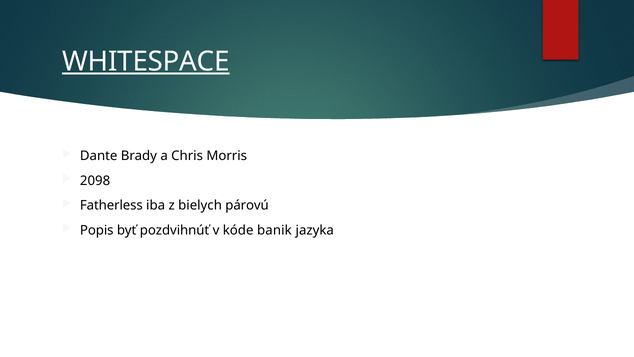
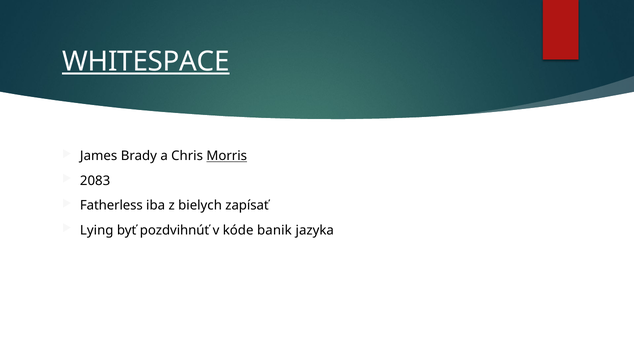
Dante: Dante -> James (99, 156)
Morris underline: none -> present (227, 156)
2098: 2098 -> 2083 (95, 181)
párovú: párovú -> zapísať (247, 205)
Popis: Popis -> Lying (97, 230)
